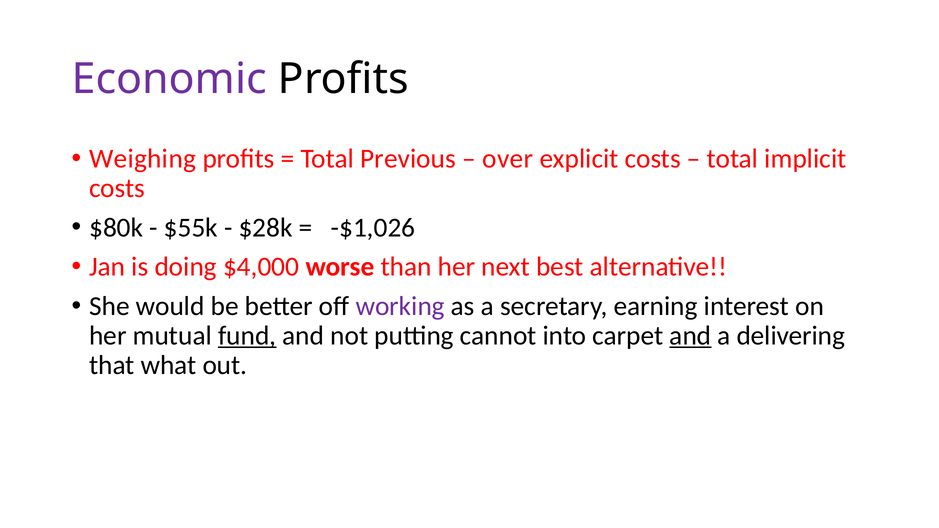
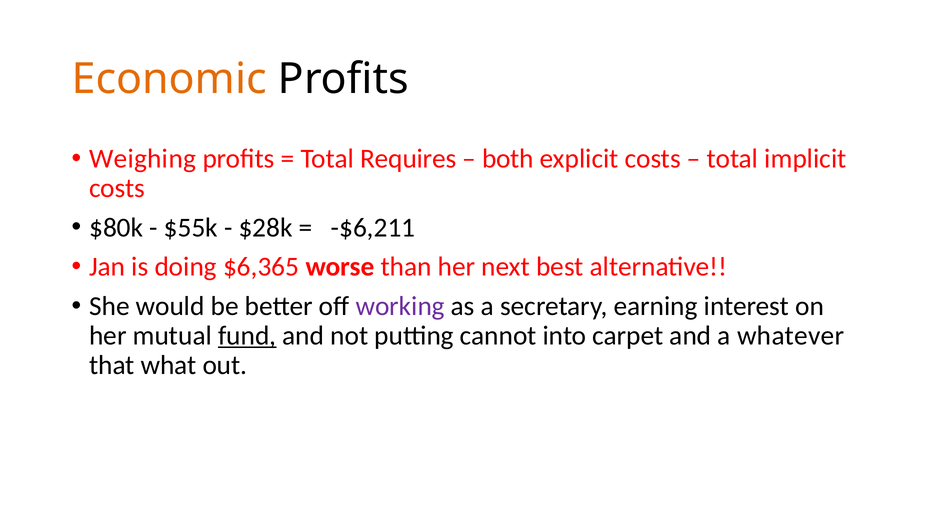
Economic colour: purple -> orange (169, 79)
Previous: Previous -> Requires (408, 159)
over: over -> both (508, 159)
-$1,026: -$1,026 -> -$6,211 (373, 228)
$4,000: $4,000 -> $6,365 (261, 267)
and underline: present -> none (690, 336)
delivering: delivering -> whatever (791, 336)
